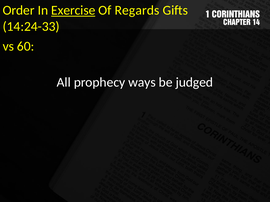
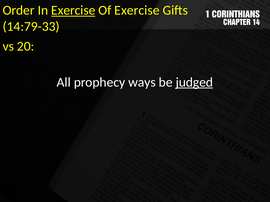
Of Regards: Regards -> Exercise (137, 10)
14:24-33: 14:24-33 -> 14:79-33 (31, 27)
60: 60 -> 20 (26, 46)
judged underline: none -> present (194, 82)
